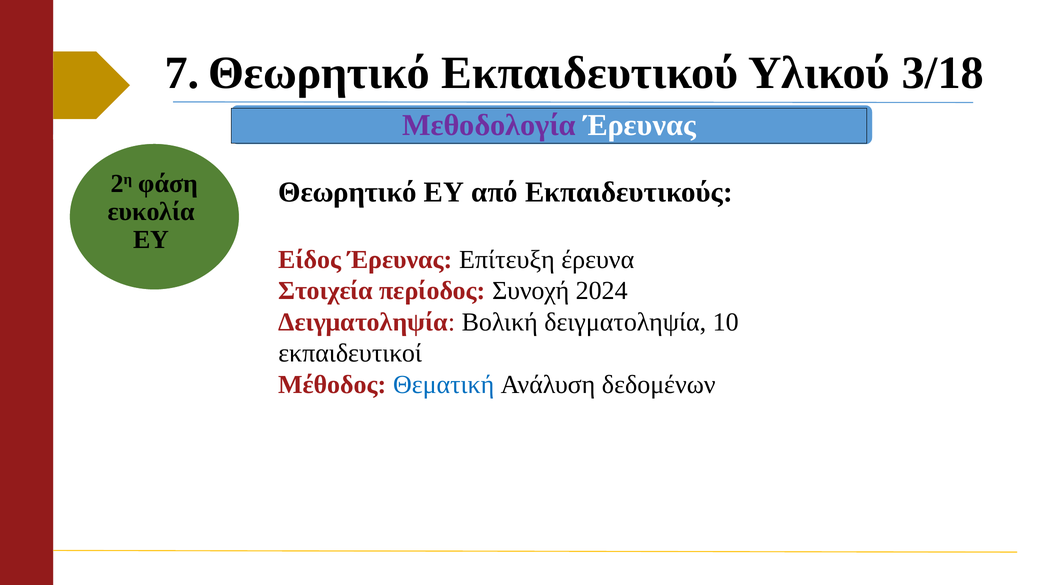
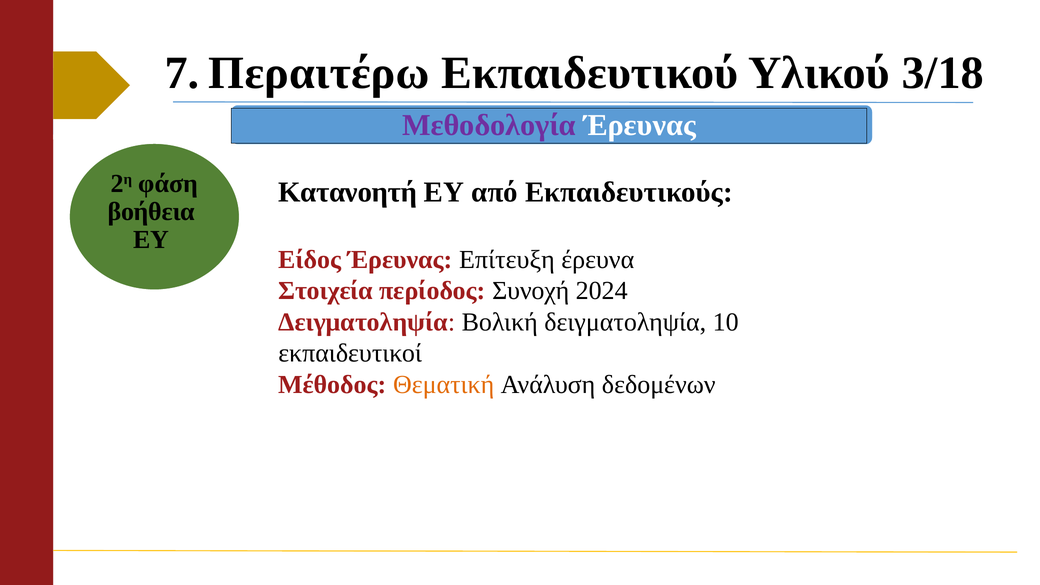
7 Θεωρητικό: Θεωρητικό -> Περαιτέρω (319, 73)
Θεωρητικό: Θεωρητικό -> Κατανοητή (348, 192)
ευκολία: ευκολία -> βοήθεια (151, 212)
Θεματική colour: blue -> orange (444, 384)
